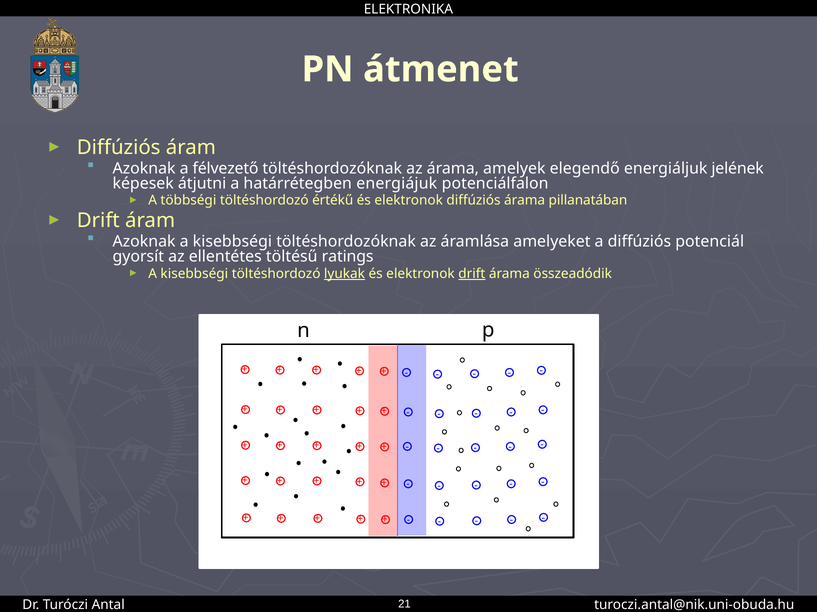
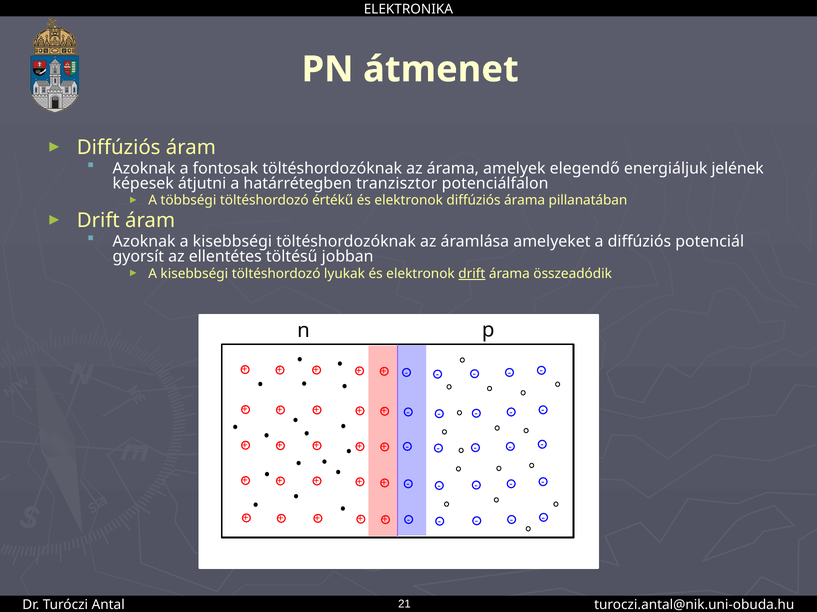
félvezető: félvezető -> fontosak (225, 168)
energiájuk: energiájuk -> tranzisztor (397, 184)
ratings: ratings -> jobban (348, 257)
lyukak underline: present -> none (344, 274)
